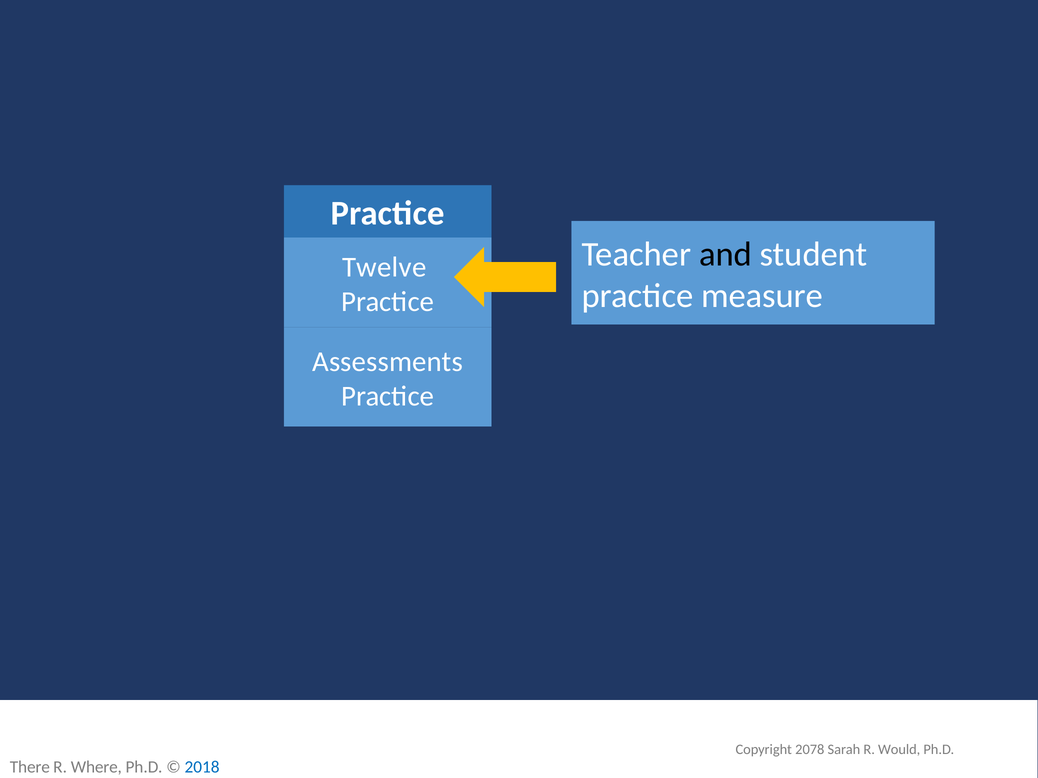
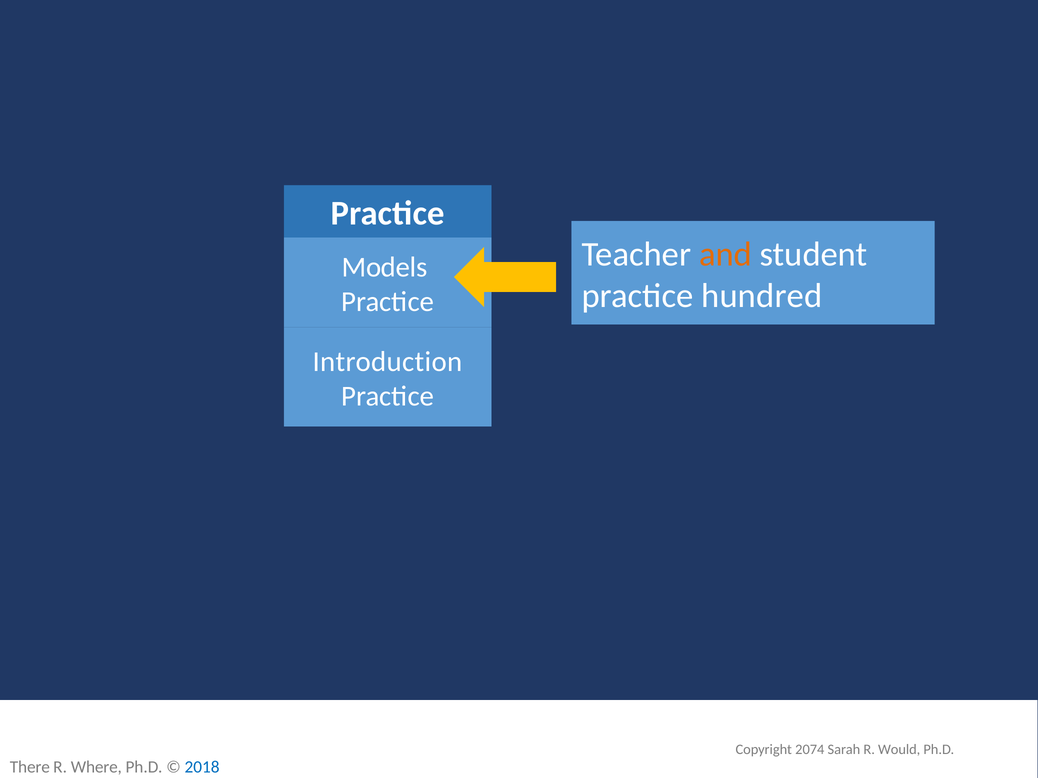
and colour: black -> orange (725, 255)
Twelve: Twelve -> Models (385, 267)
measure: measure -> hundred (762, 296)
Assessments: Assessments -> Introduction (388, 362)
2078: 2078 -> 2074 (810, 750)
